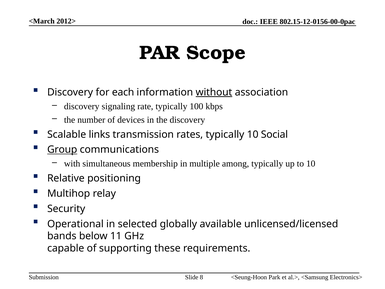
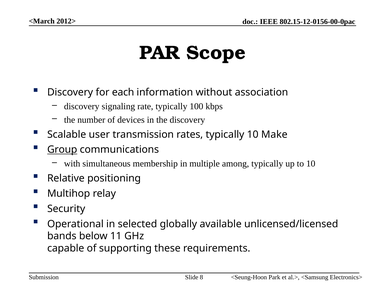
without underline: present -> none (214, 92)
links: links -> user (99, 134)
Social: Social -> Make (274, 134)
